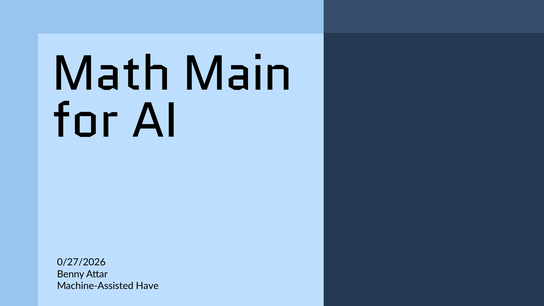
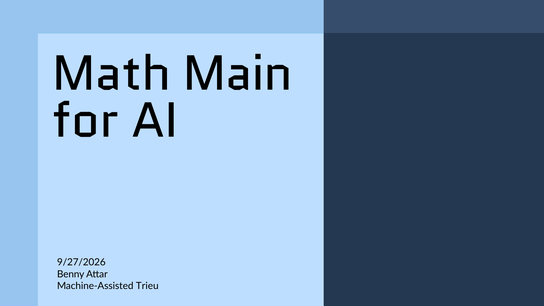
0/27/2026: 0/27/2026 -> 9/27/2026 (81, 262)
Have: Have -> Trieu (147, 286)
